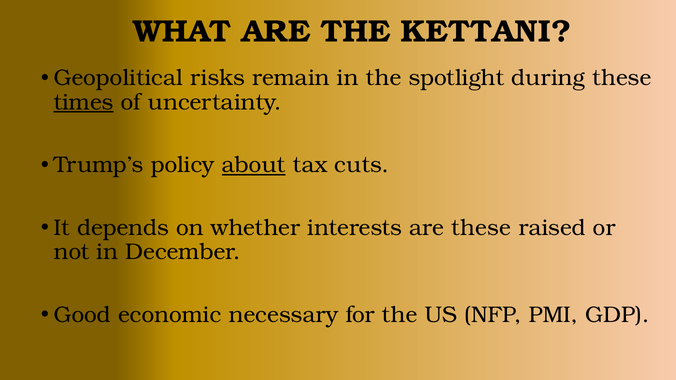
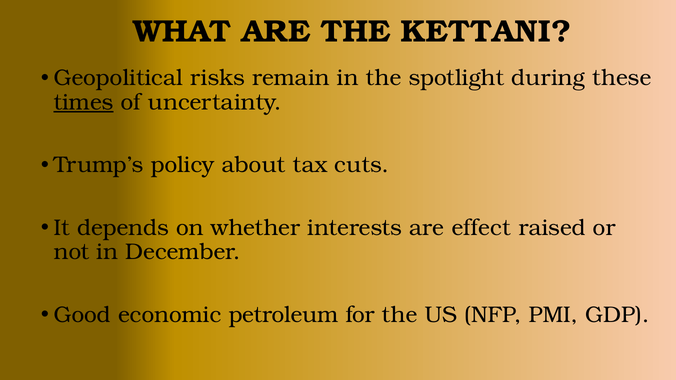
about underline: present -> none (254, 165)
are these: these -> effect (481, 228)
necessary: necessary -> petroleum (284, 315)
